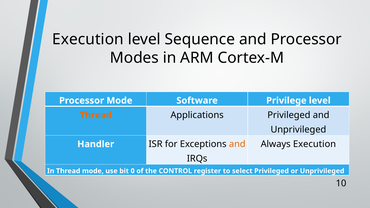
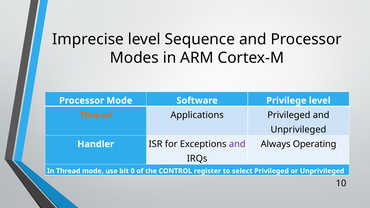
Execution: Execution -> Imprecise (88, 39)
Always Execution: Execution -> Operating (315, 144)
and colour: orange -> purple (237, 144)
